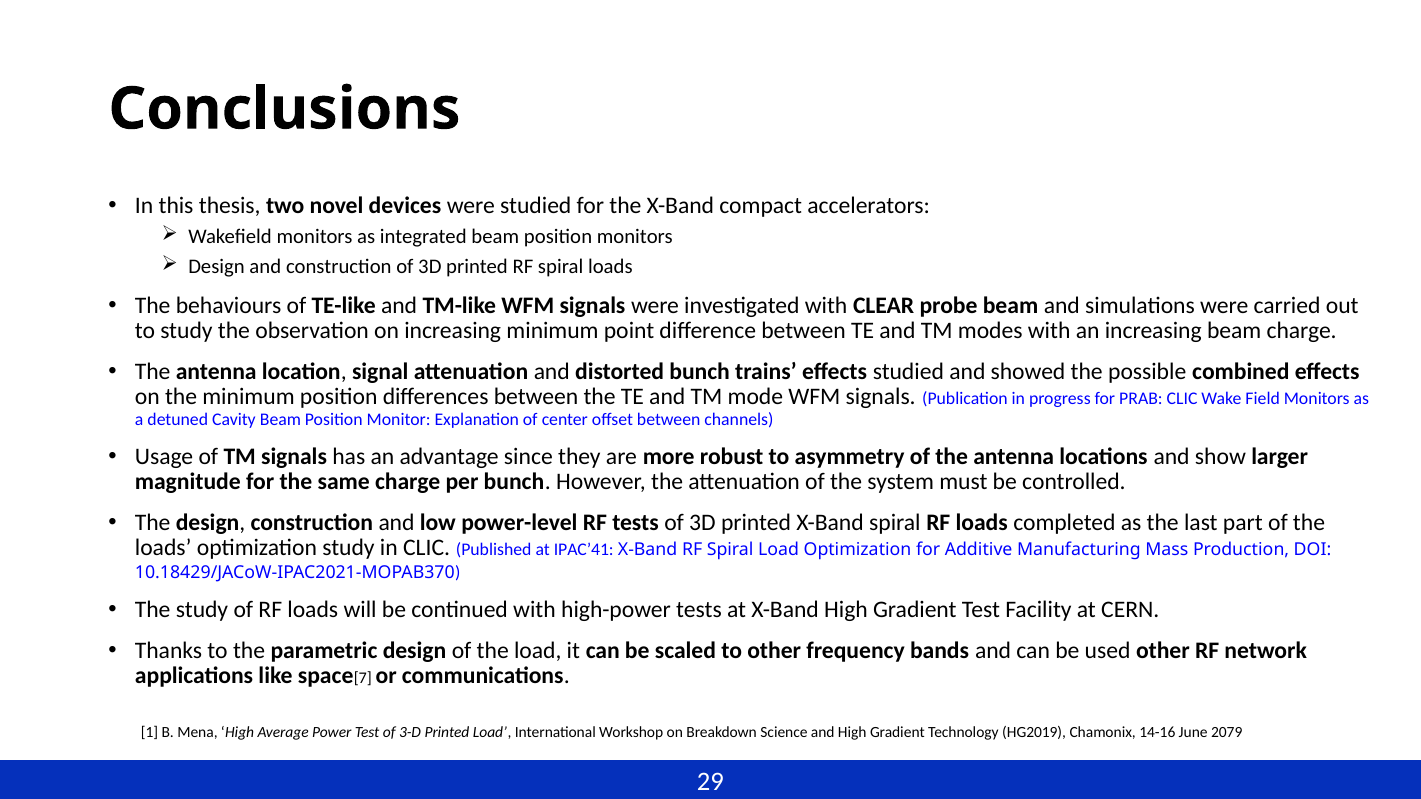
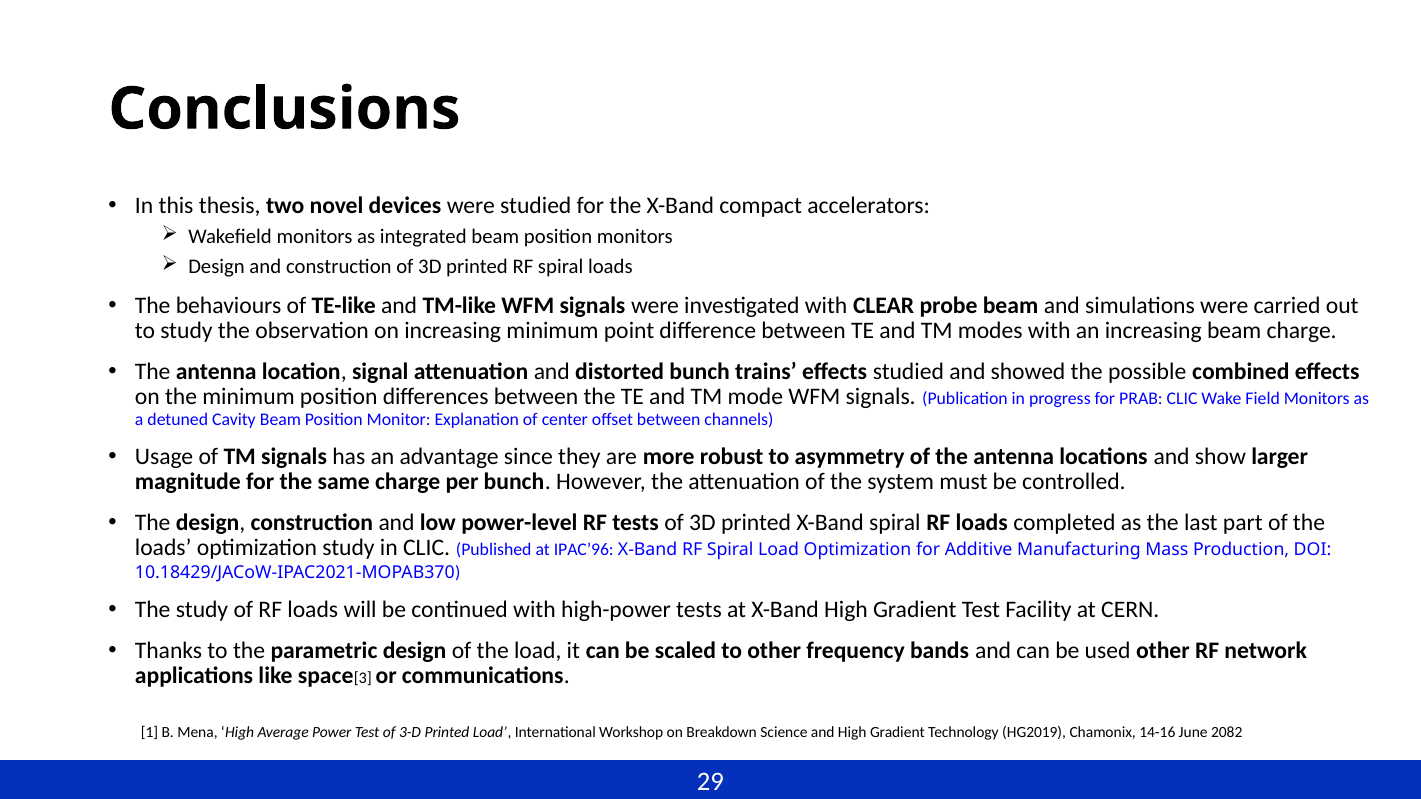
IPAC’41: IPAC’41 -> IPAC’96 (584, 550)
7: 7 -> 3 (363, 679)
2079: 2079 -> 2082 (1227, 733)
